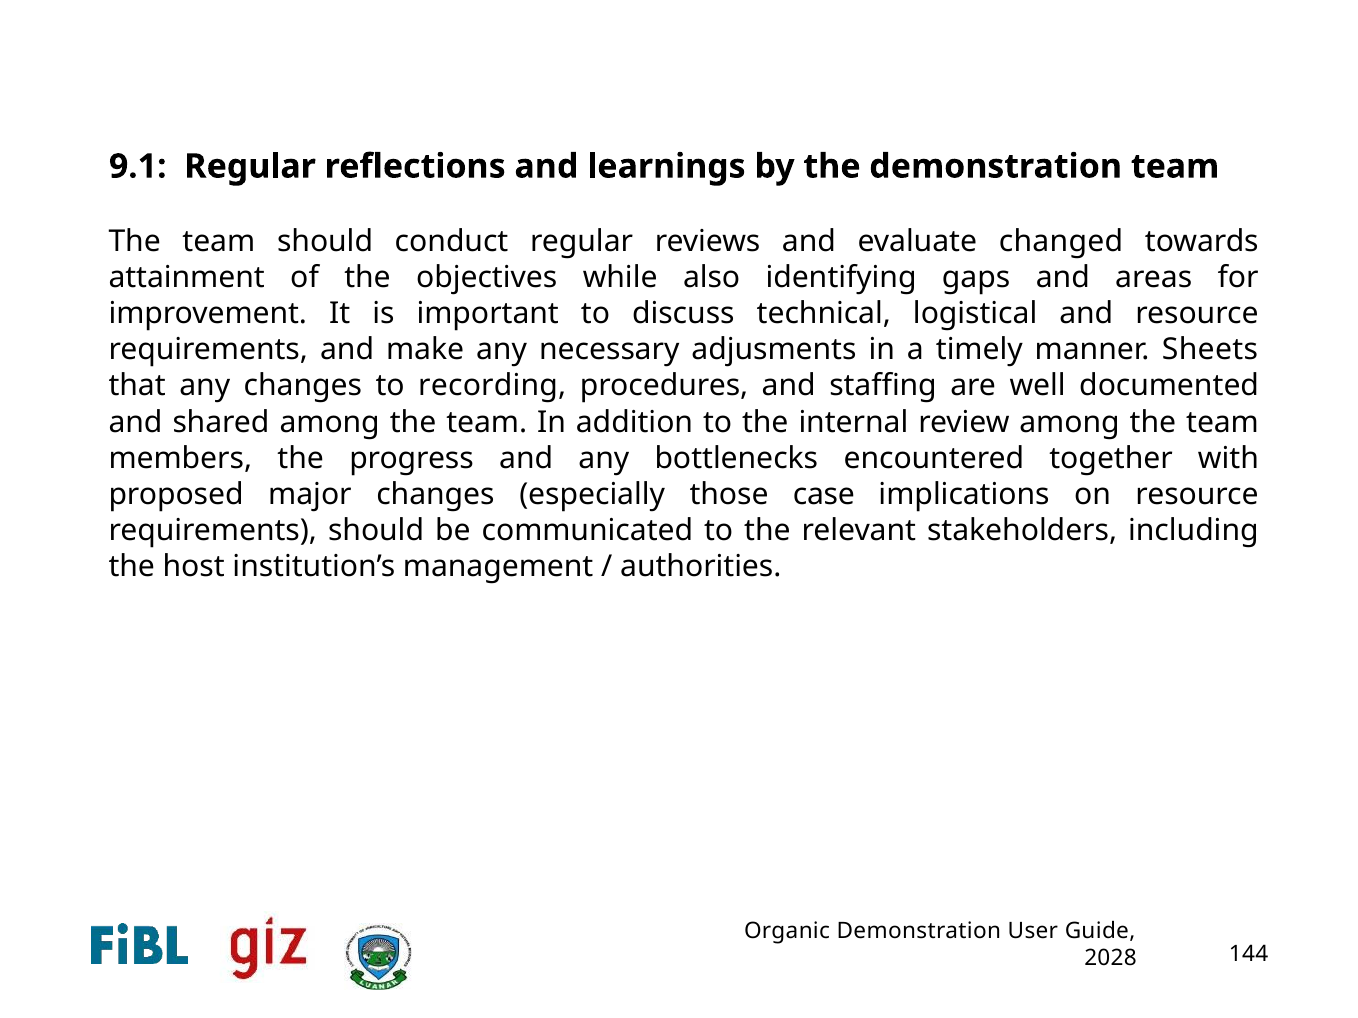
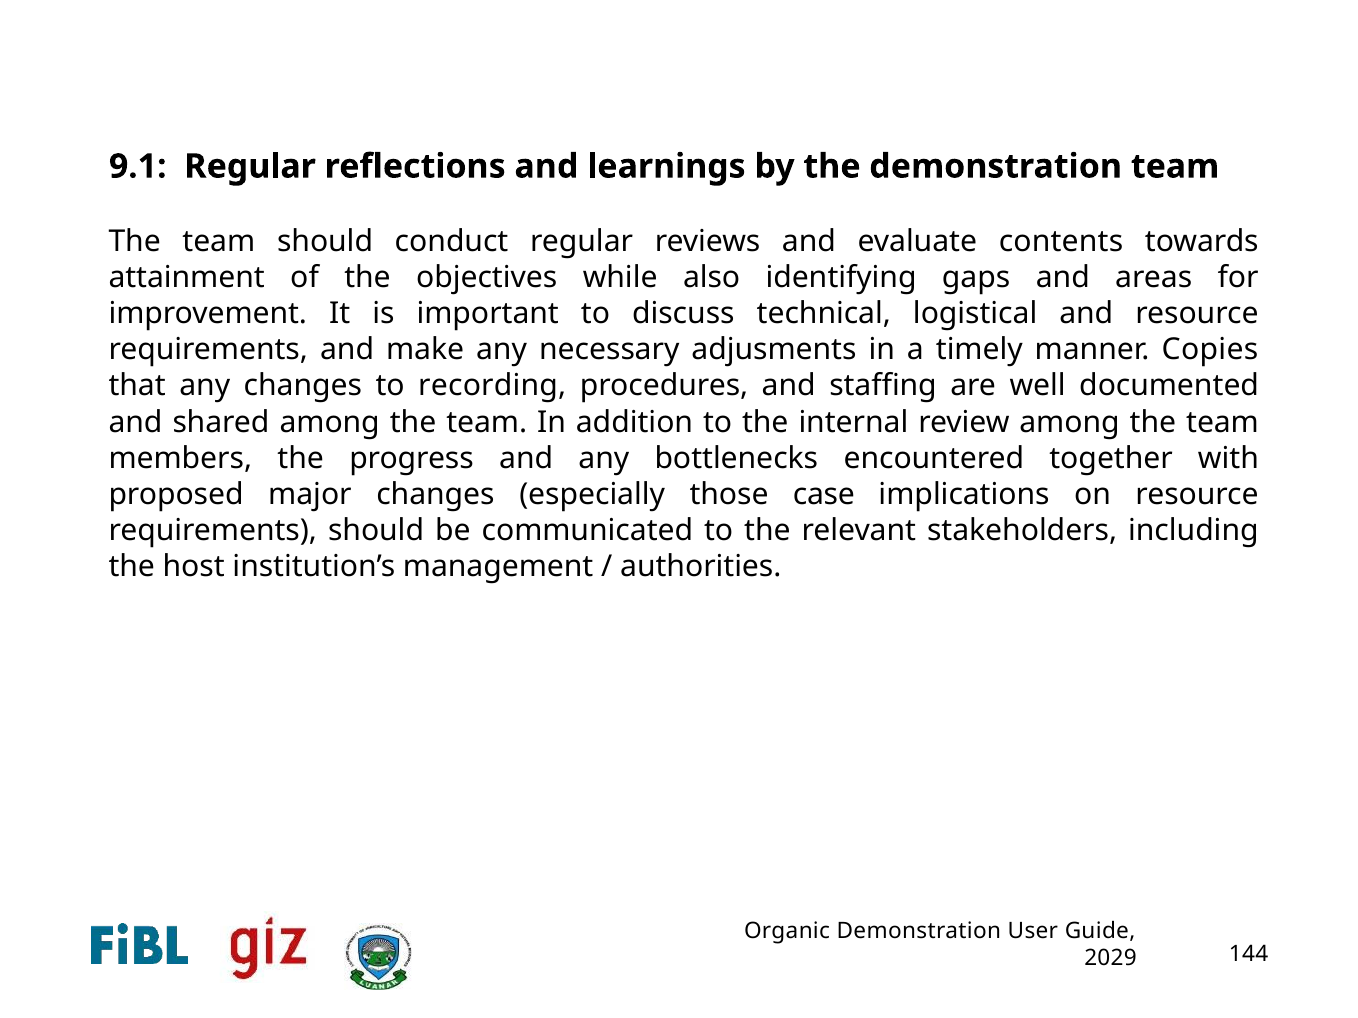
changed: changed -> contents (1061, 241)
Sheets: Sheets -> Copies (1210, 350)
2028: 2028 -> 2029 (1111, 958)
